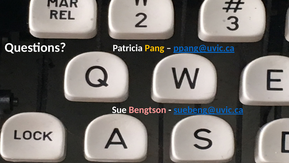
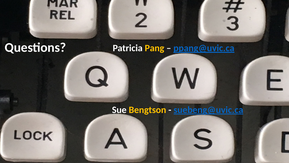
Bengtson colour: pink -> yellow (147, 110)
